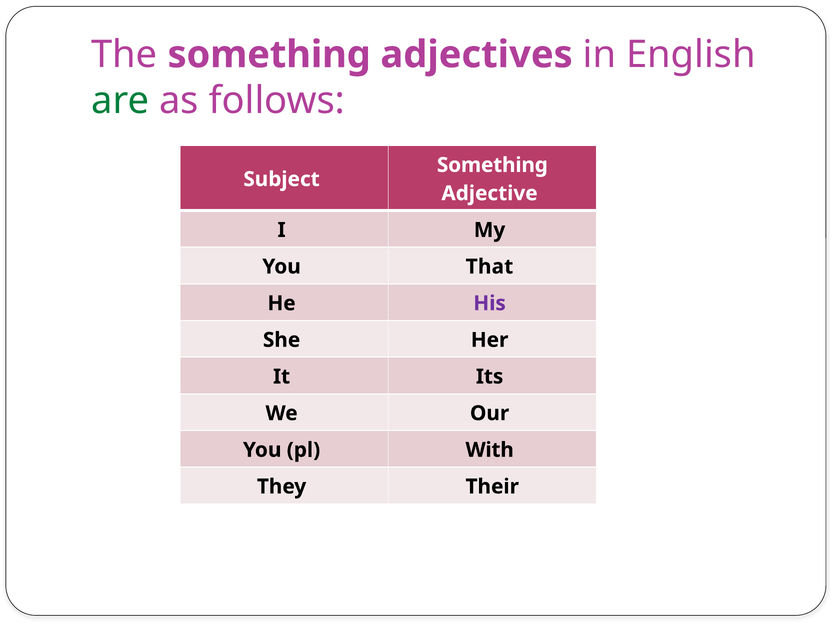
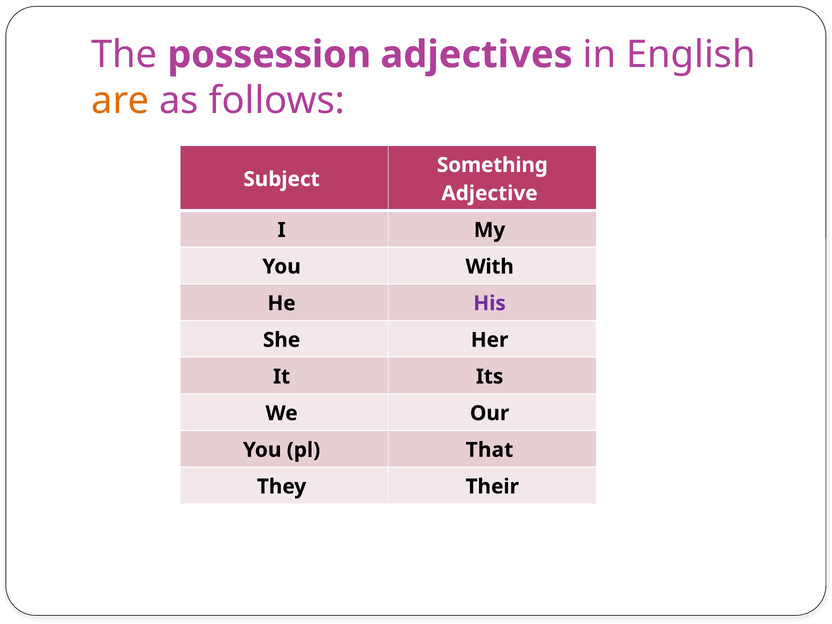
The something: something -> possession (269, 55)
are colour: green -> orange (120, 100)
That: That -> With (490, 267)
With: With -> That (489, 450)
